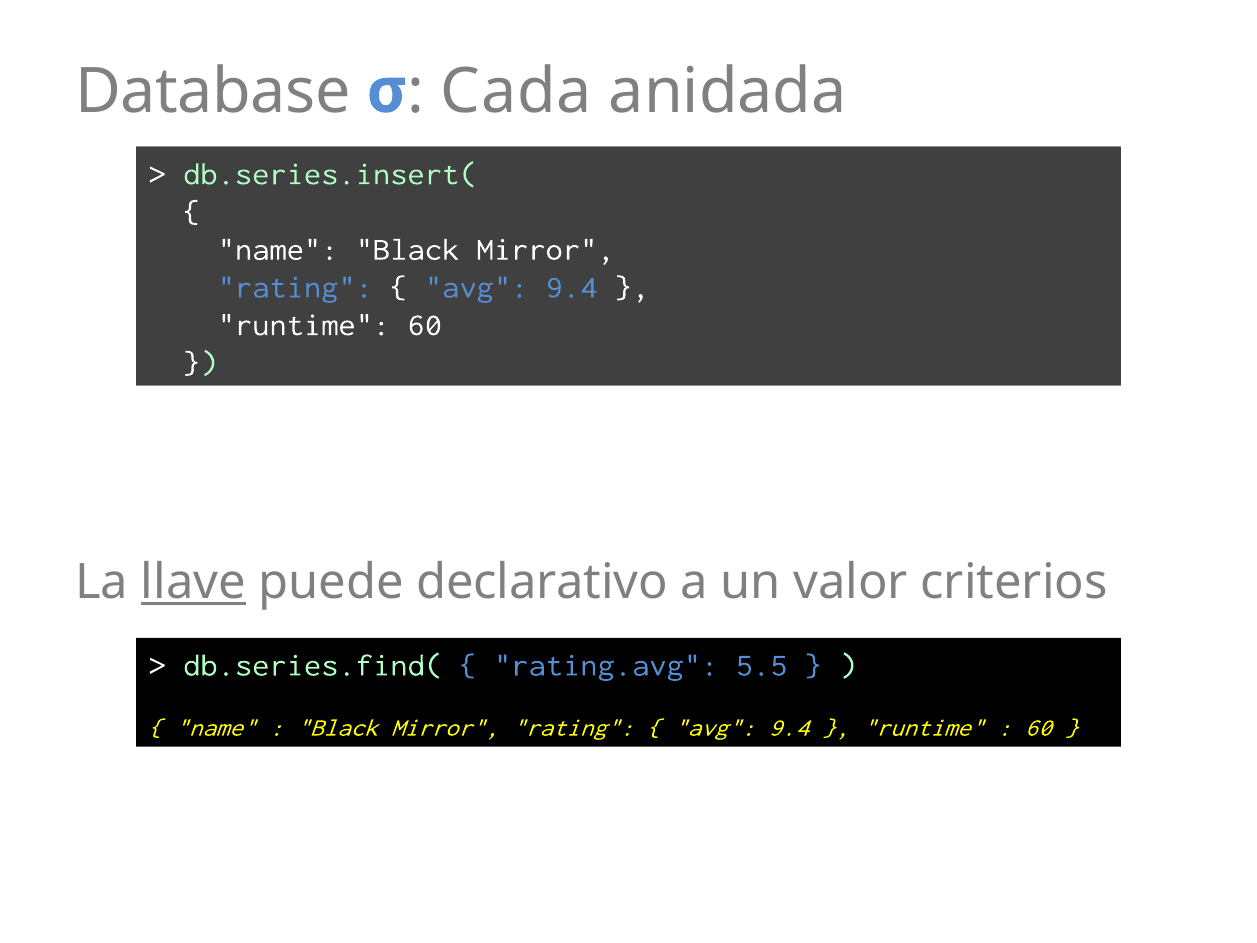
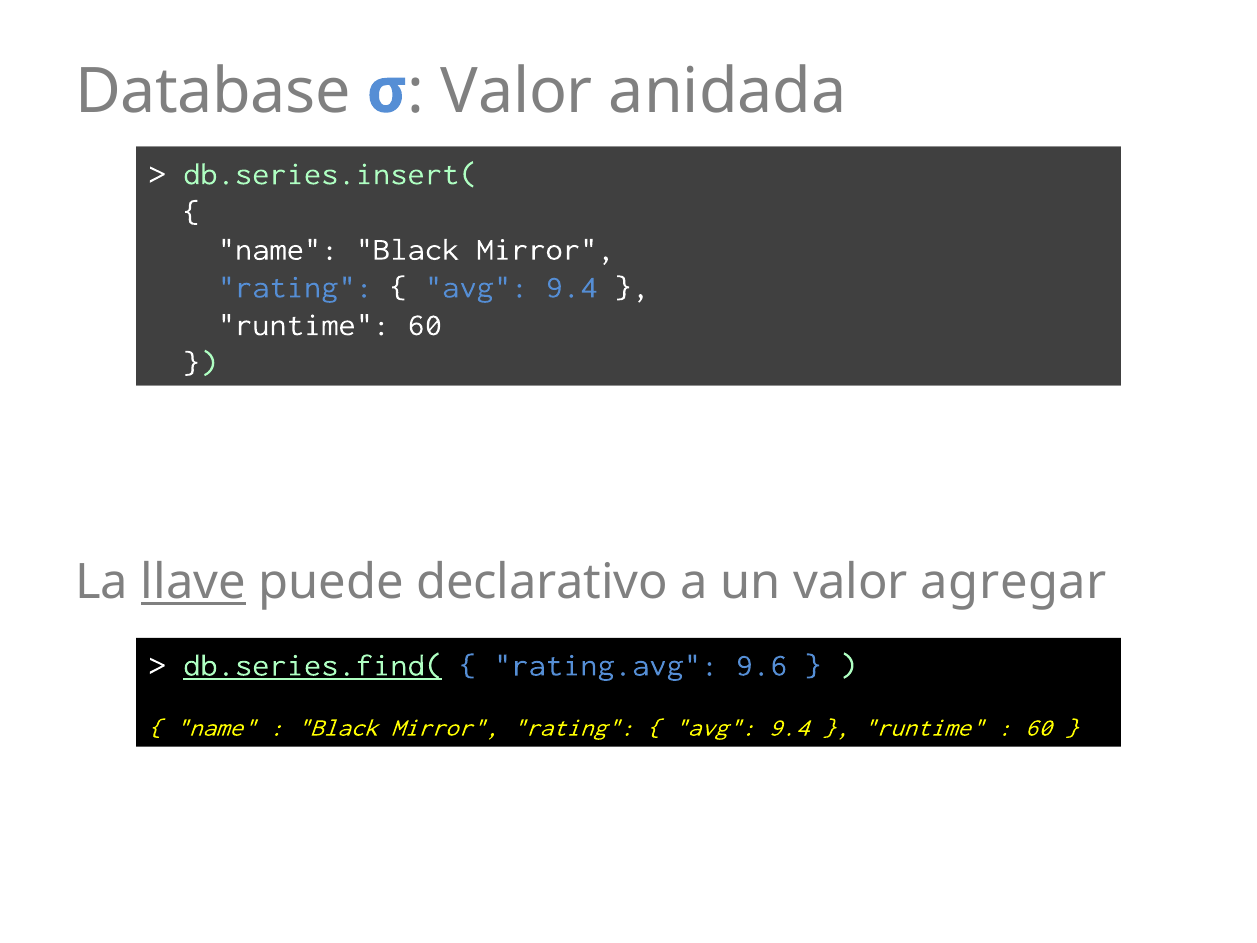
Cada: Cada -> Valor (517, 91)
criterios: criterios -> agregar (1014, 583)
db.series.find( underline: none -> present (313, 665)
5.5: 5.5 -> 9.6 (762, 665)
